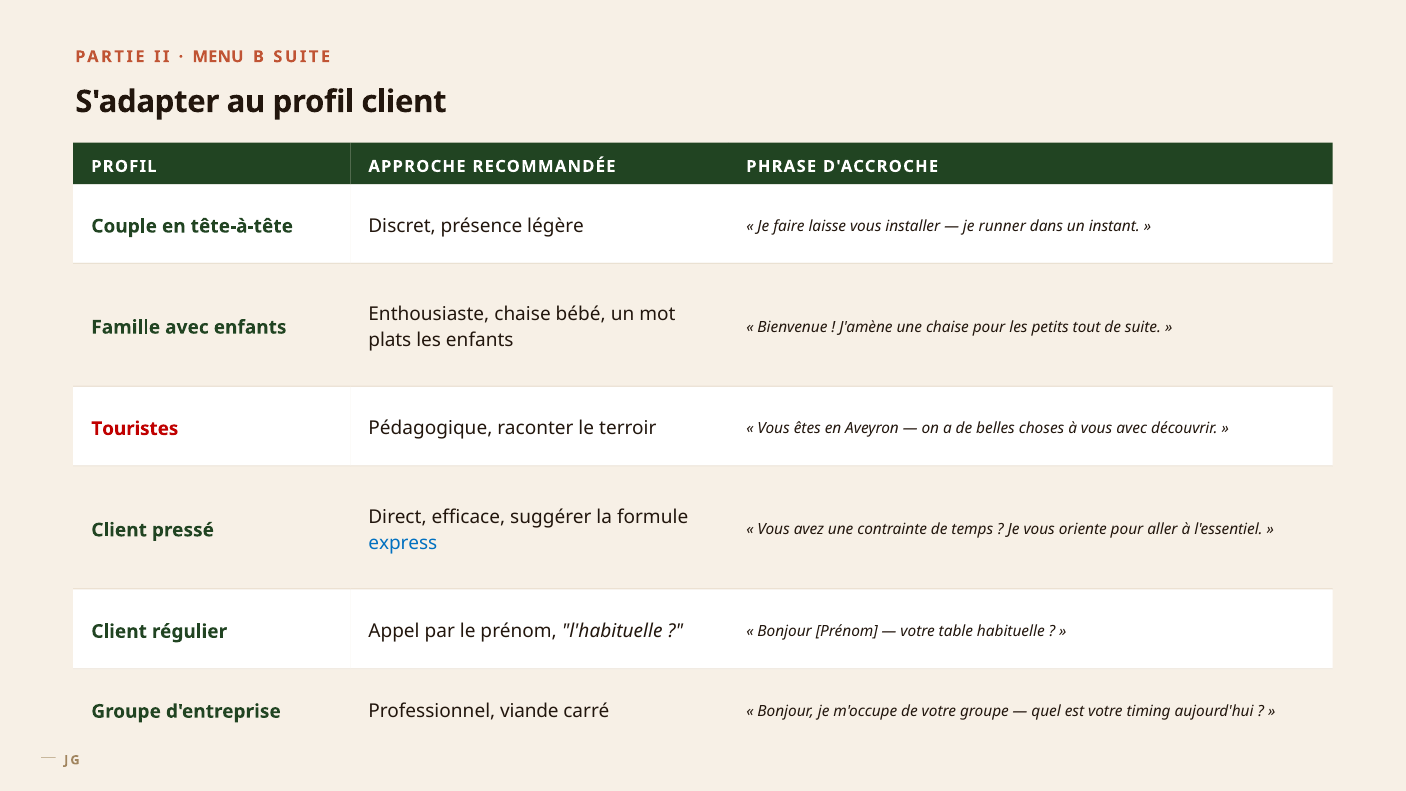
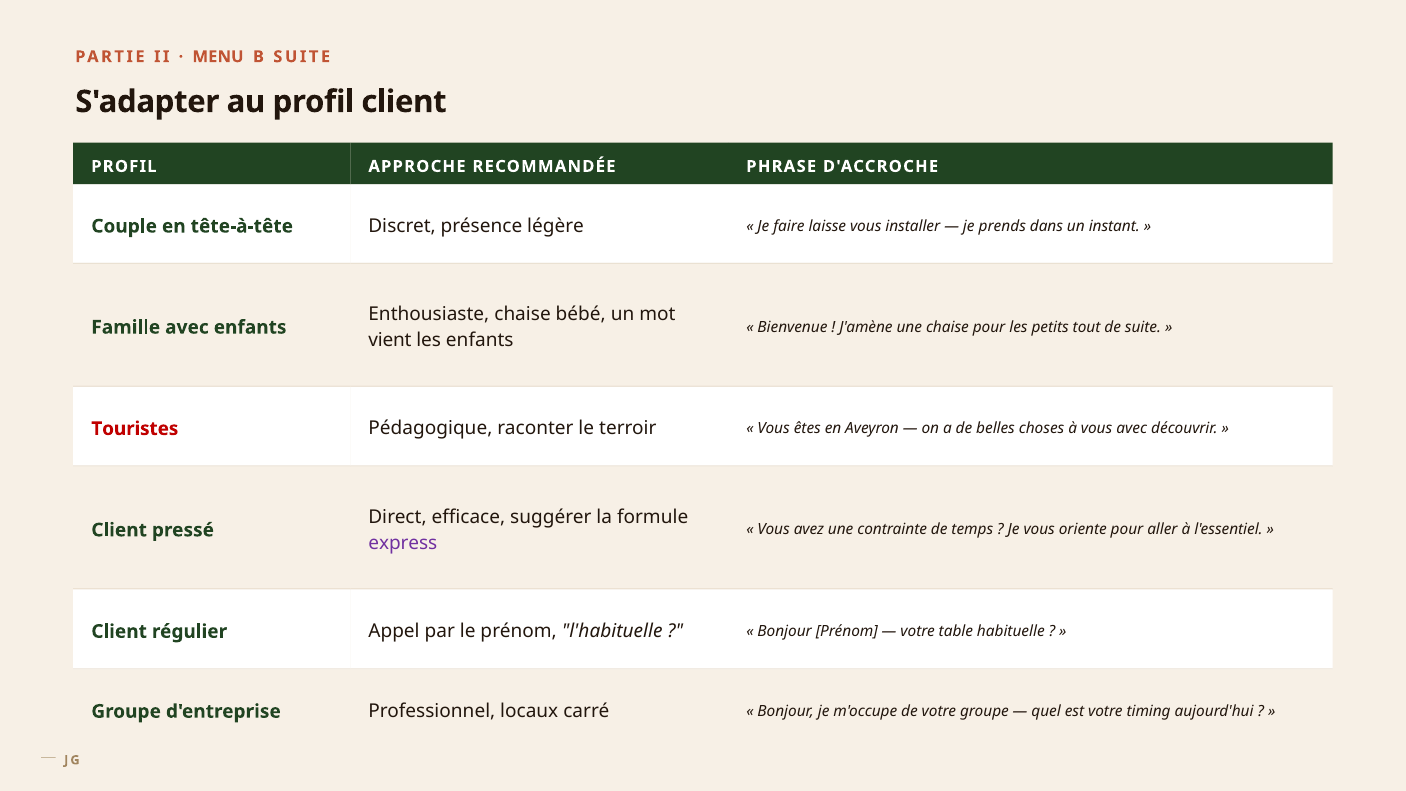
runner: runner -> prends (1002, 226)
plats: plats -> vient (390, 340)
express colour: blue -> purple (403, 543)
viande: viande -> locaux (529, 711)
